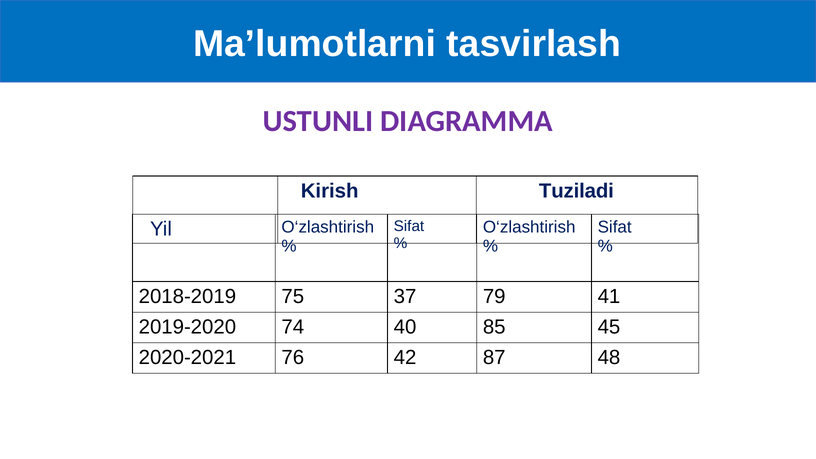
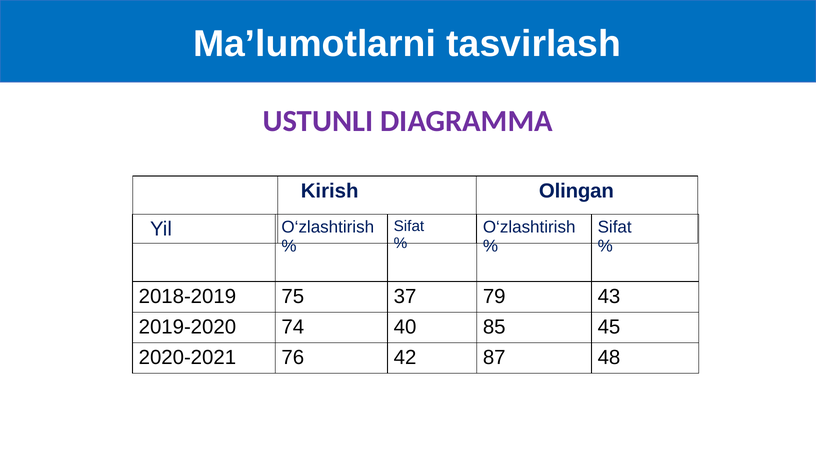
Tuziladi: Tuziladi -> Olingan (576, 191)
41: 41 -> 43 (609, 296)
